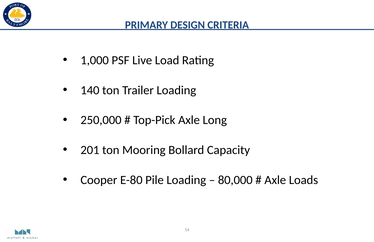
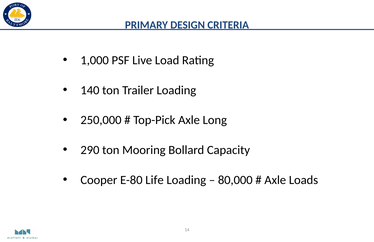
201: 201 -> 290 (90, 150)
Pile: Pile -> Life (154, 180)
